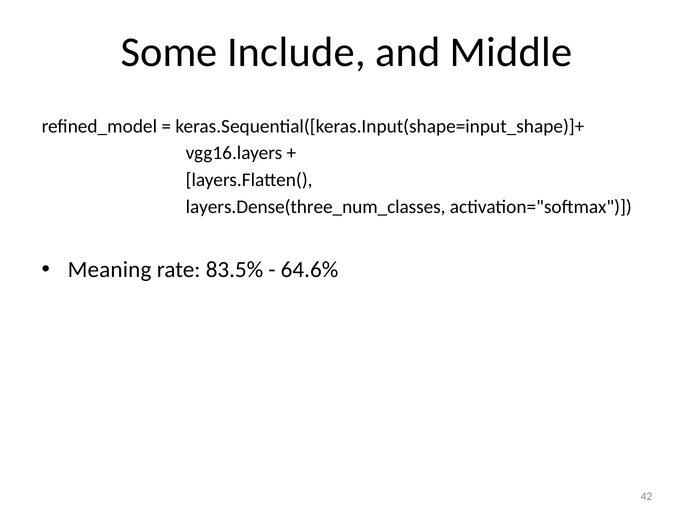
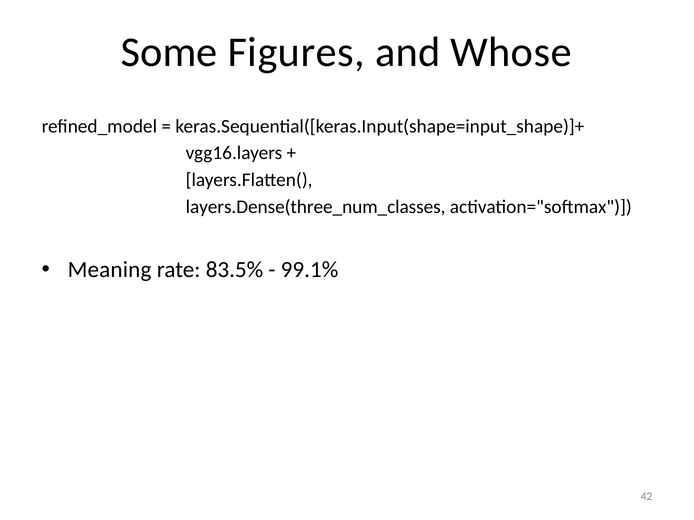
Include: Include -> Figures (296, 52)
Middle: Middle -> Whose (511, 52)
64.6%: 64.6% -> 99.1% (310, 270)
